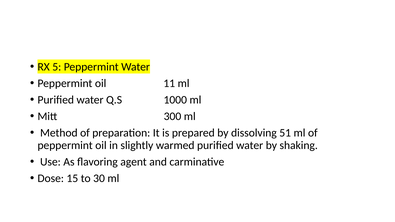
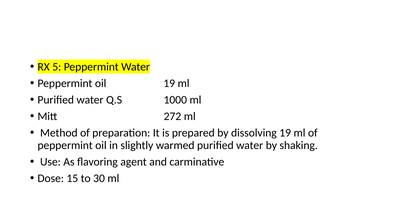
oil 11: 11 -> 19 (169, 83)
300: 300 -> 272 (172, 116)
dissolving 51: 51 -> 19 (285, 133)
